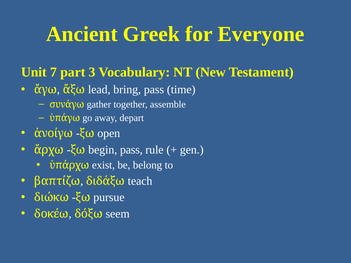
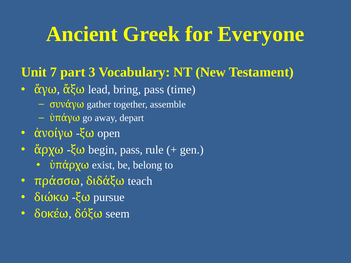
βαπτίζω: βαπτίζω -> πράσσω (57, 181)
